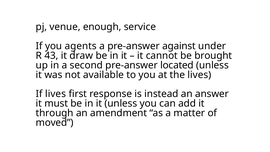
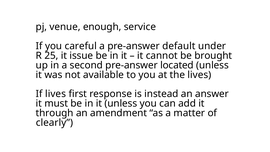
agents: agents -> careful (81, 46)
against: against -> default (179, 46)
43: 43 -> 25 (51, 56)
draw: draw -> issue (81, 56)
moved: moved -> clearly (54, 123)
